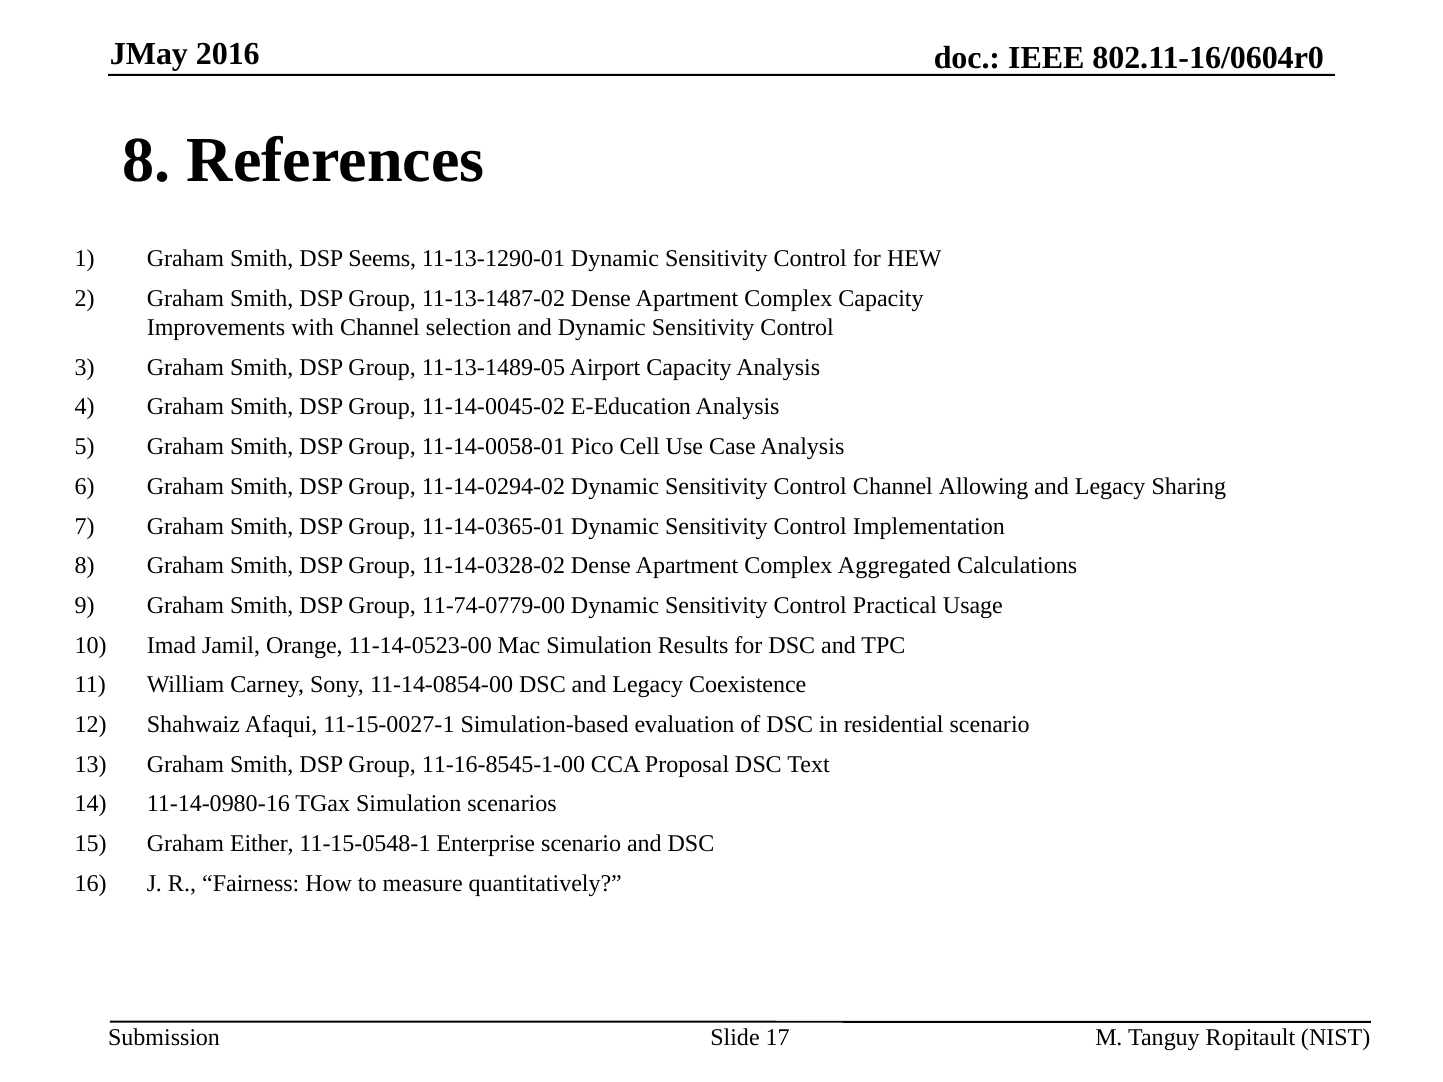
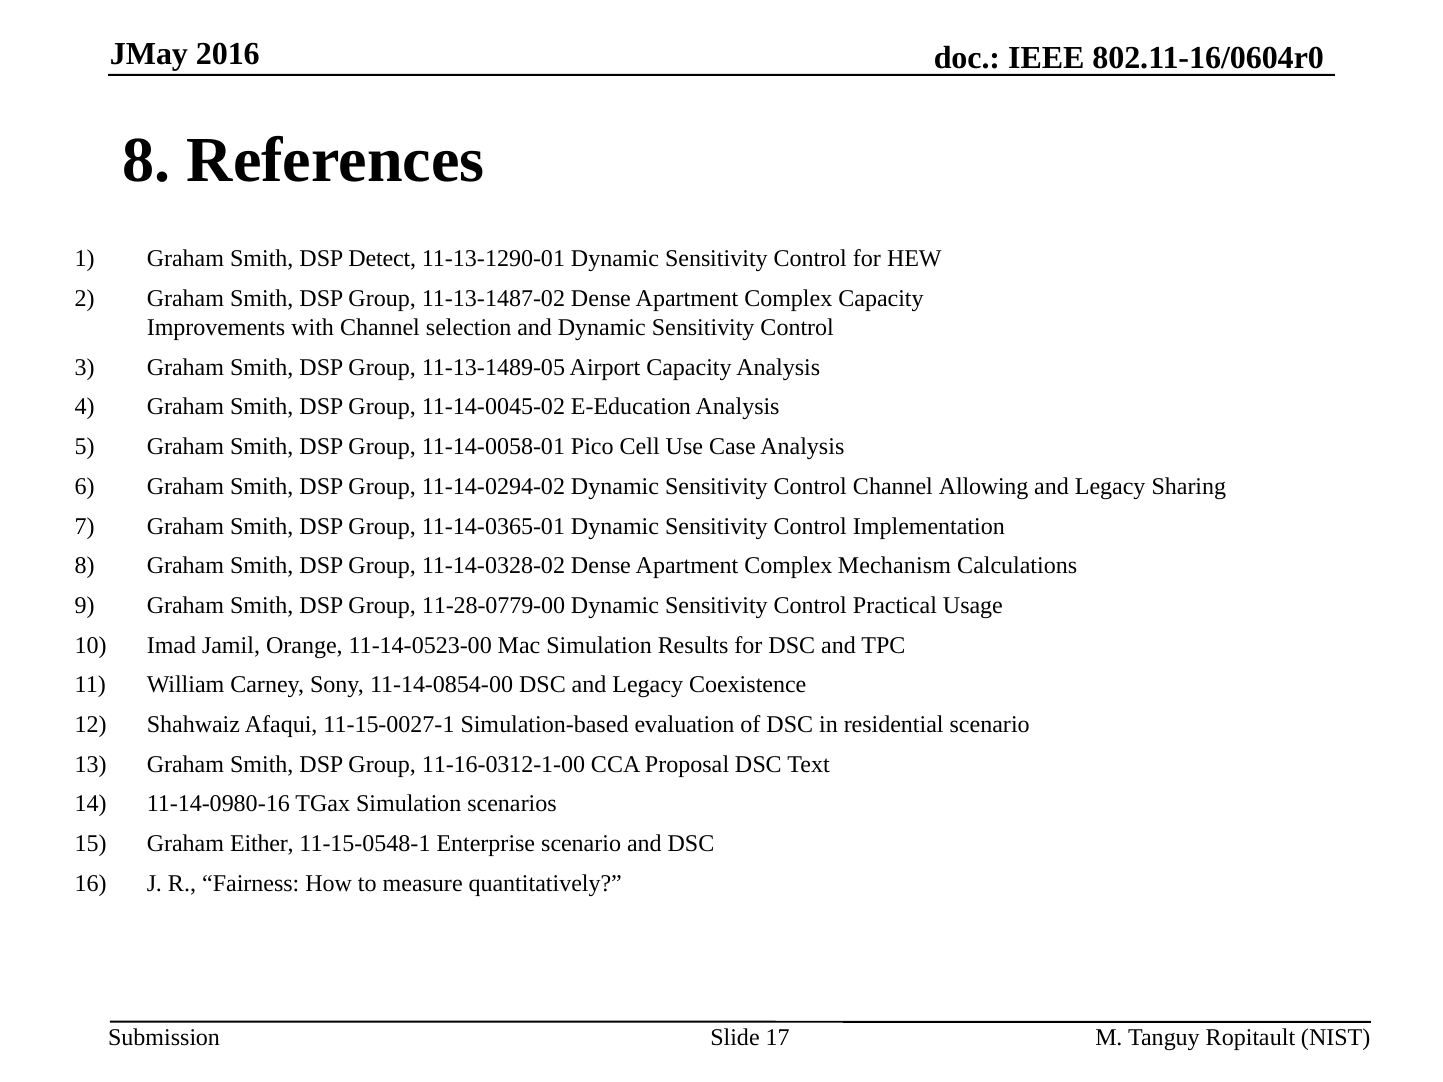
Seems: Seems -> Detect (382, 259)
Aggregated: Aggregated -> Mechanism (894, 566)
11-74-0779-00: 11-74-0779-00 -> 11-28-0779-00 (493, 606)
11-16-8545-1-00: 11-16-8545-1-00 -> 11-16-0312-1-00 (503, 764)
